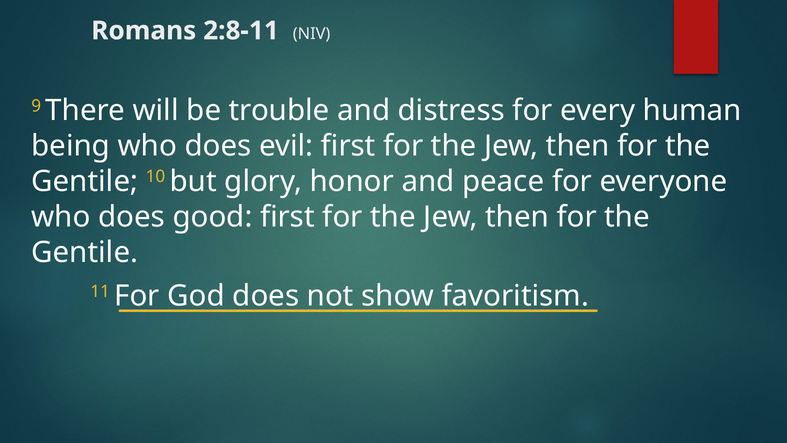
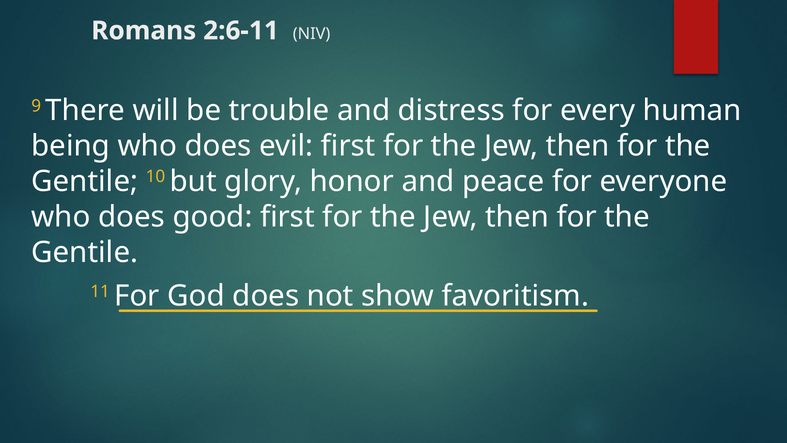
2:8-11: 2:8-11 -> 2:6-11 (241, 31)
